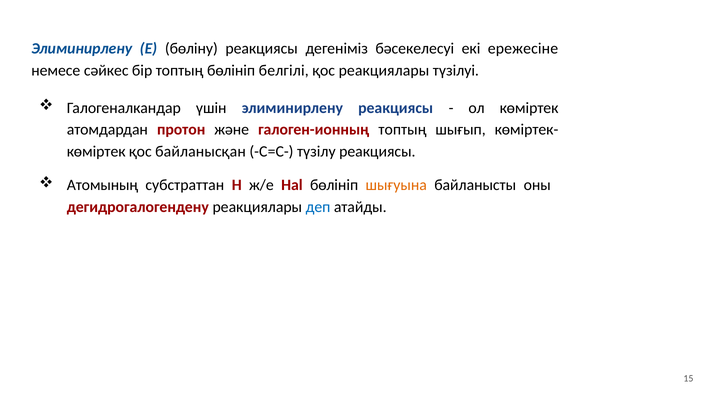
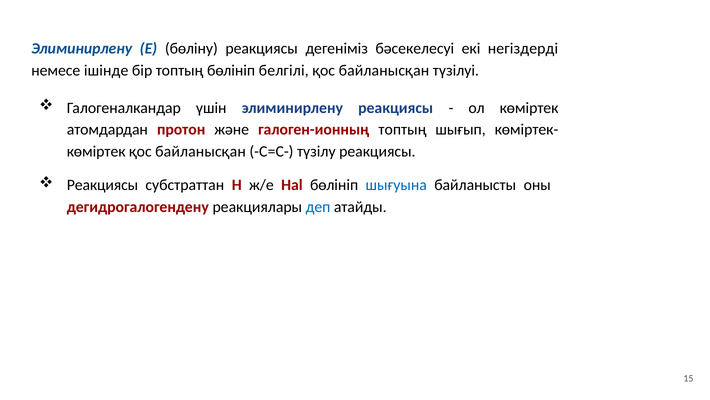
ережесіне: ережесіне -> негіздерді (523, 48)
сәйкес: сәйкес -> ішінде (106, 70)
реакциялары: реакциялары -> байланысқан (384, 70)
Атомының: Атомының -> Реакциясы (102, 185)
шығуына colour: orange -> blue (396, 185)
